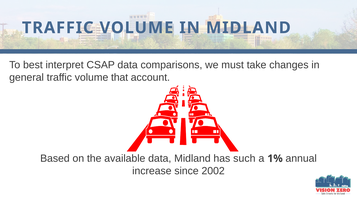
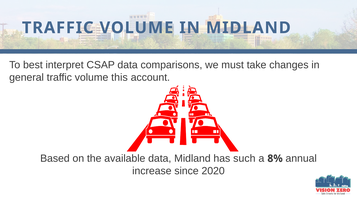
that: that -> this (119, 77)
1%: 1% -> 8% (275, 158)
2002: 2002 -> 2020 (213, 171)
